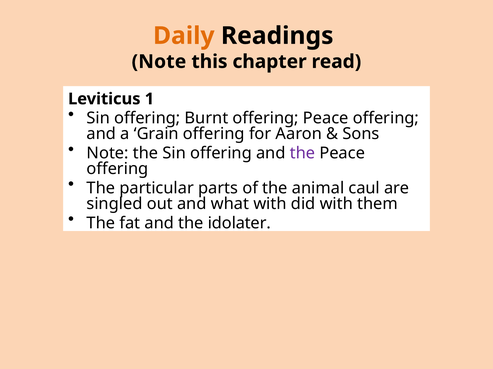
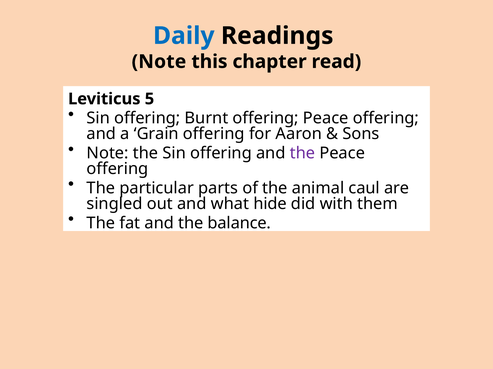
Daily colour: orange -> blue (184, 36)
1: 1 -> 5 (149, 99)
what with: with -> hide (270, 204)
idolater: idolater -> balance (239, 224)
